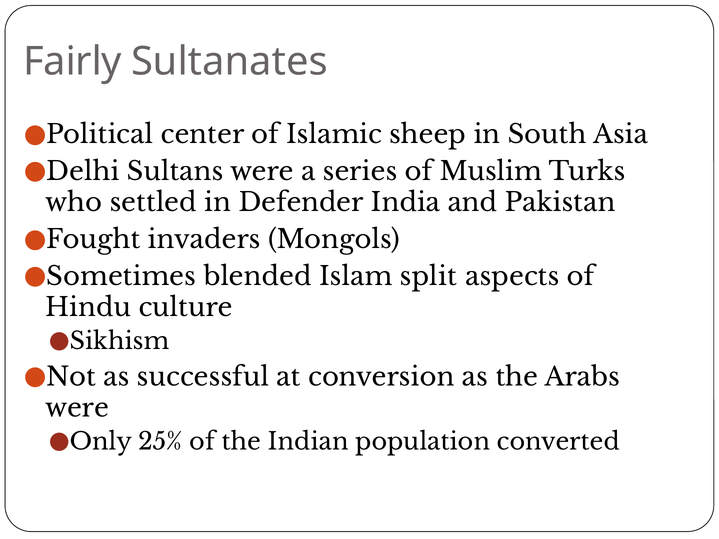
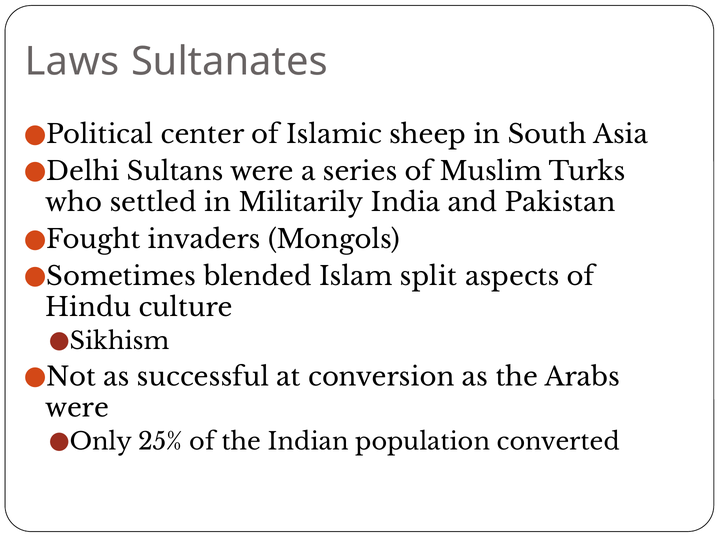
Fairly: Fairly -> Laws (72, 61)
Defender: Defender -> Militarily (301, 203)
